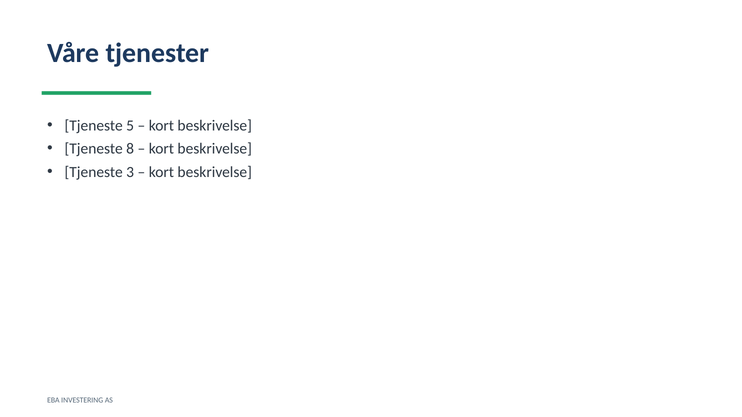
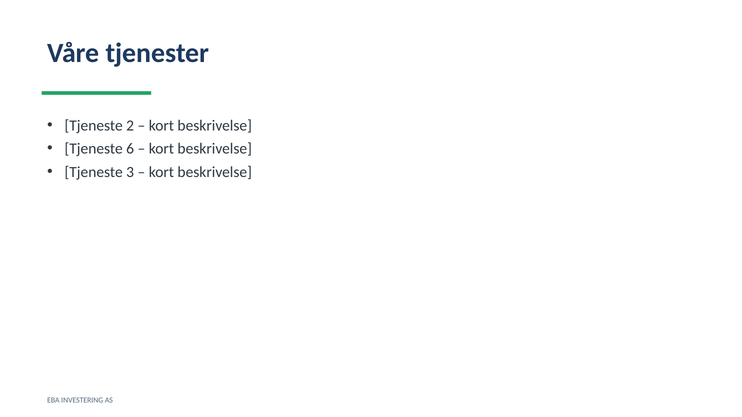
5: 5 -> 2 (130, 126)
8: 8 -> 6 (130, 149)
